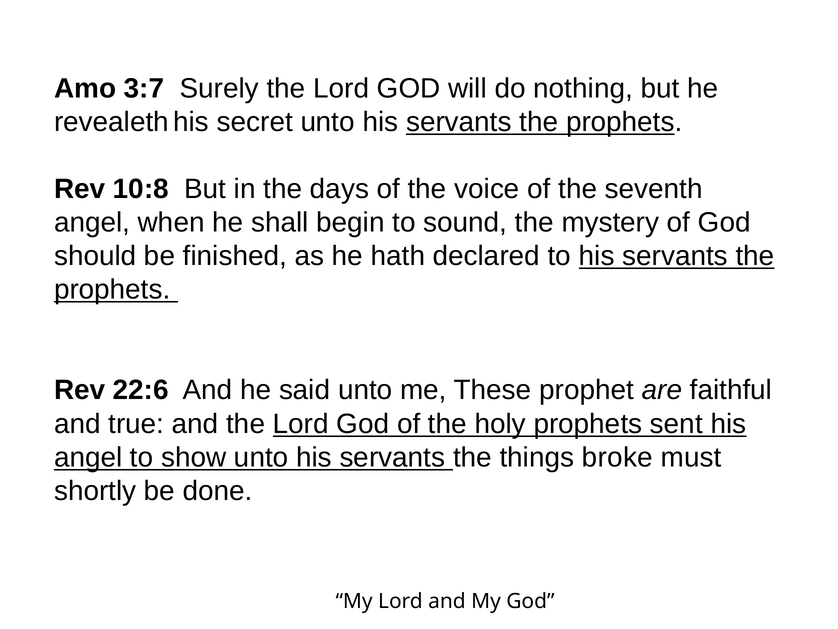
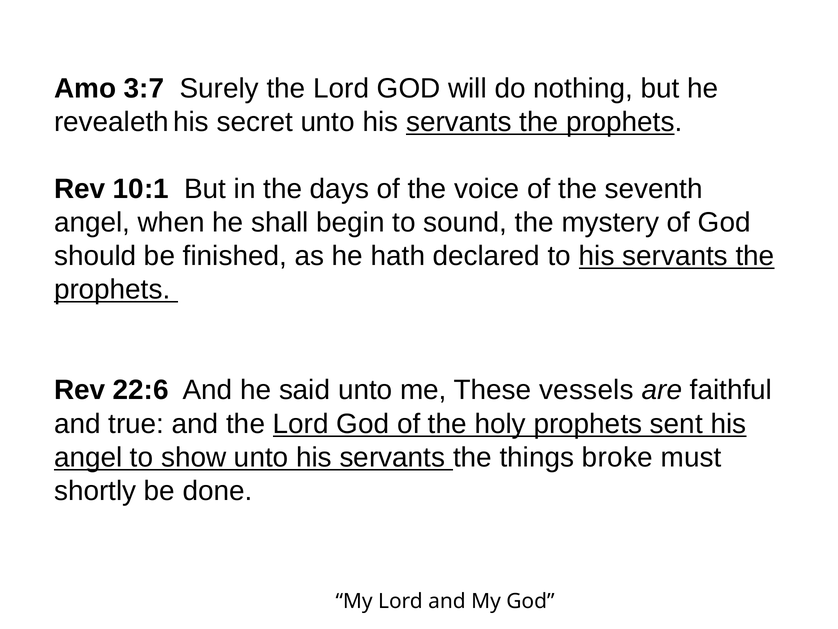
10:8: 10:8 -> 10:1 (141, 189)
prophet: prophet -> vessels (587, 390)
